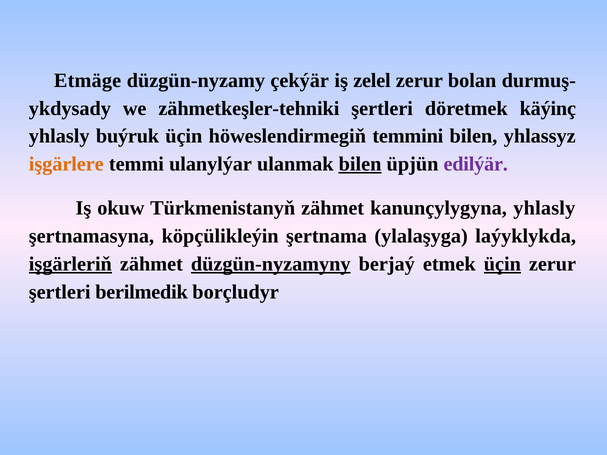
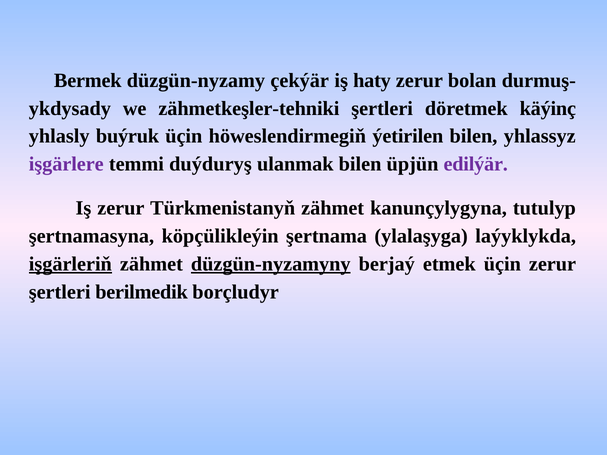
Etmäge: Etmäge -> Bermek (88, 80)
zelel: zelel -> haty (372, 80)
temmini: temmini -> ýetirilen (408, 136)
işgärlere colour: orange -> purple (66, 164)
ulanylýar: ulanylýar -> duýduryş (210, 164)
bilen underline: present -> none (360, 164)
Iş okuw: okuw -> zerur (121, 208)
kanunçylygyna yhlasly: yhlasly -> tutulyp (544, 208)
üçin underline: present -> none (502, 264)
